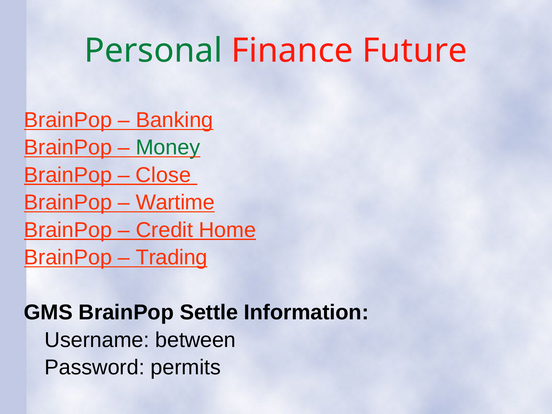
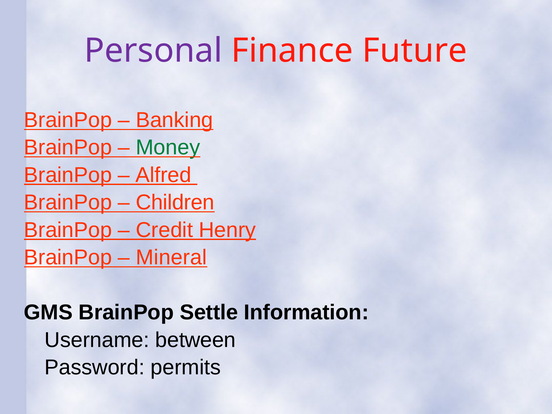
Personal colour: green -> purple (153, 51)
Close: Close -> Alfred (163, 175)
Wartime: Wartime -> Children (175, 203)
Home: Home -> Henry (227, 230)
Trading: Trading -> Mineral (171, 257)
